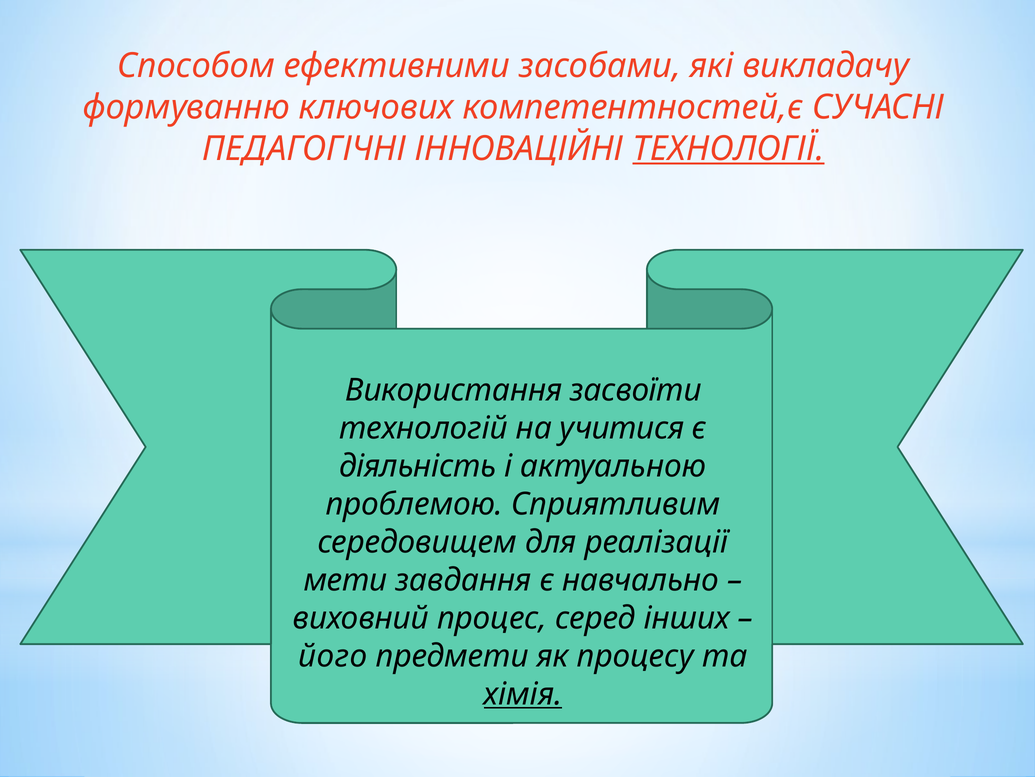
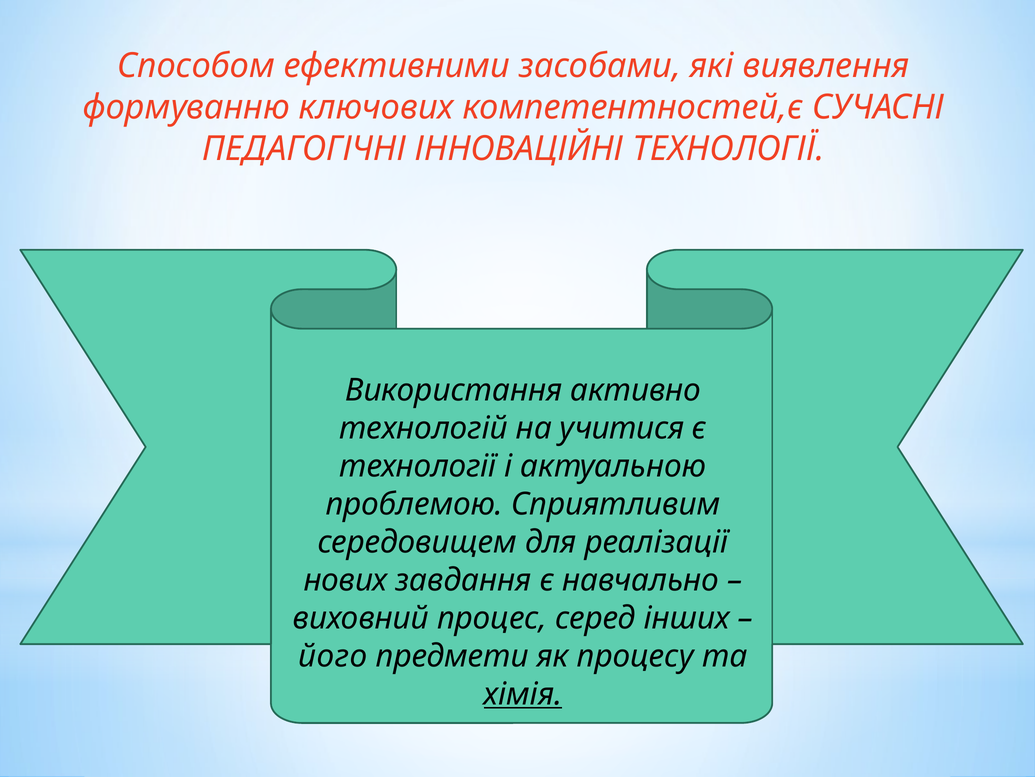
викладачу: викладачу -> виявлення (826, 66)
ТЕХНОЛОГІЇ underline: present -> none (728, 149)
засвоїти: засвоїти -> активно (636, 390)
діяльність: діяльність -> технології (418, 466)
мети: мети -> нових (345, 580)
